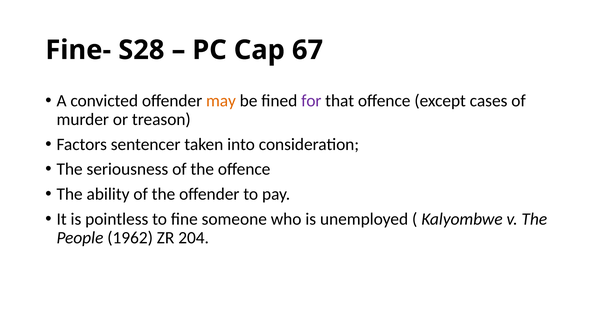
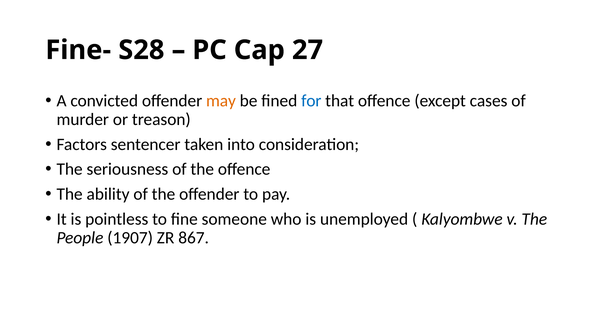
67: 67 -> 27 (308, 50)
for colour: purple -> blue (311, 101)
1962: 1962 -> 1907 (130, 238)
204: 204 -> 867 (194, 238)
